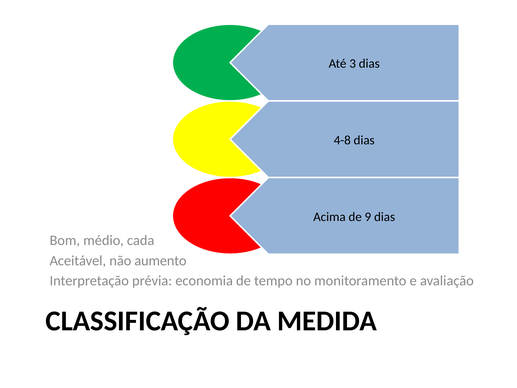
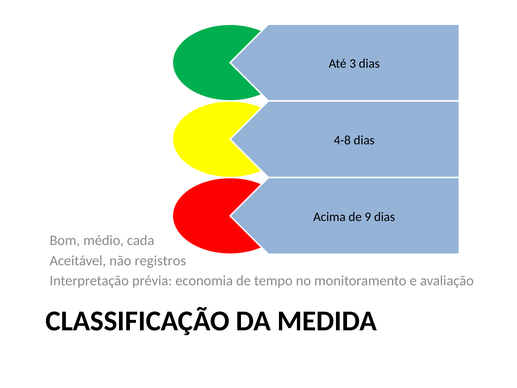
aumento: aumento -> registros (160, 260)
